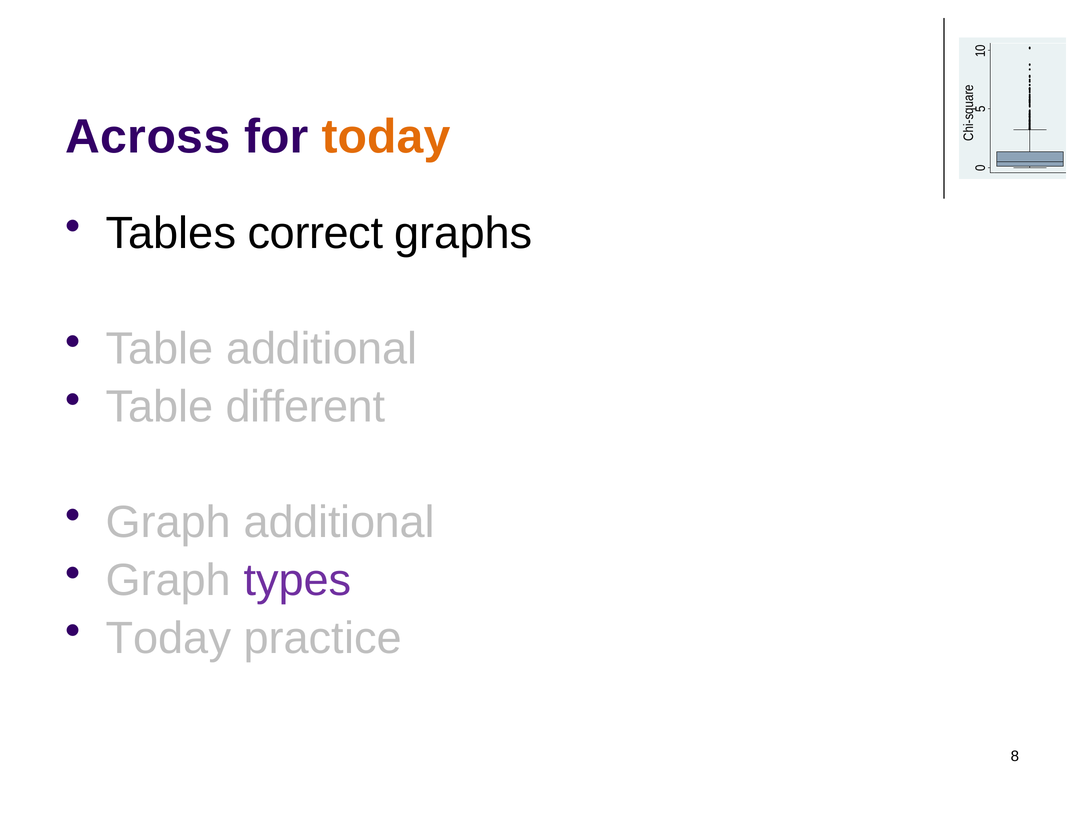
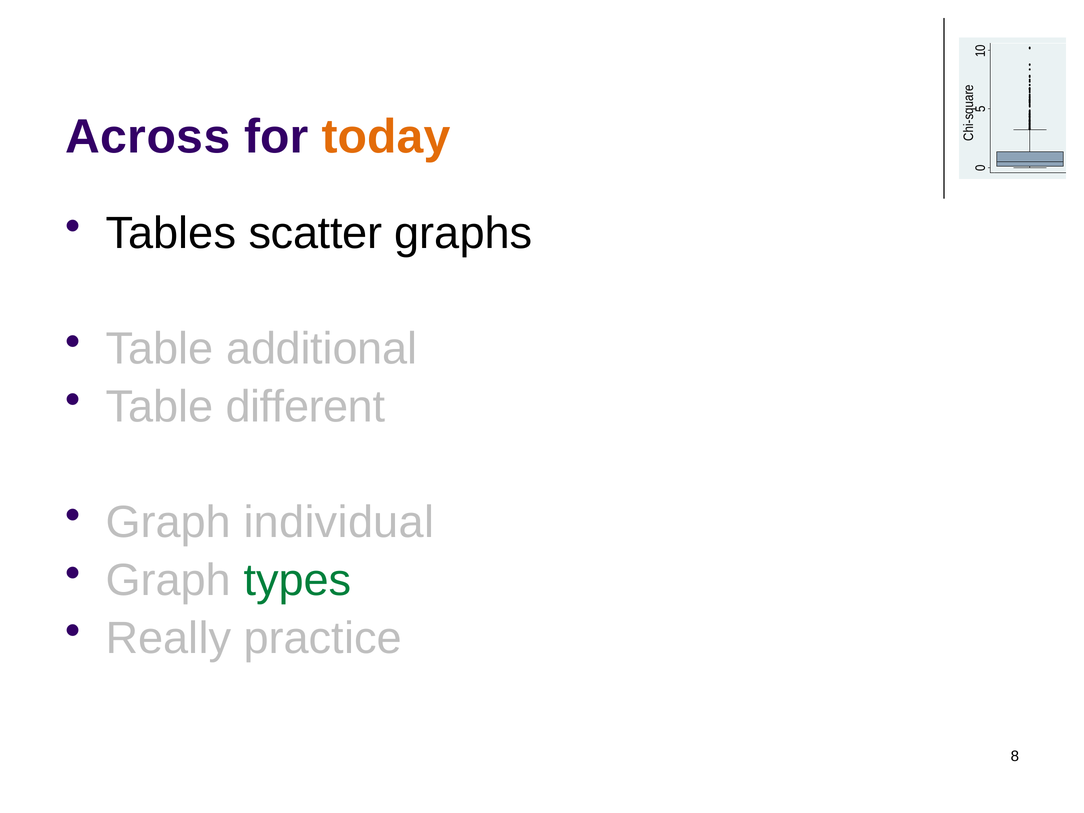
correct: correct -> scatter (315, 233)
Graph additional: additional -> individual (339, 522)
types colour: purple -> green (298, 580)
Today: Today -> Really (168, 638)
